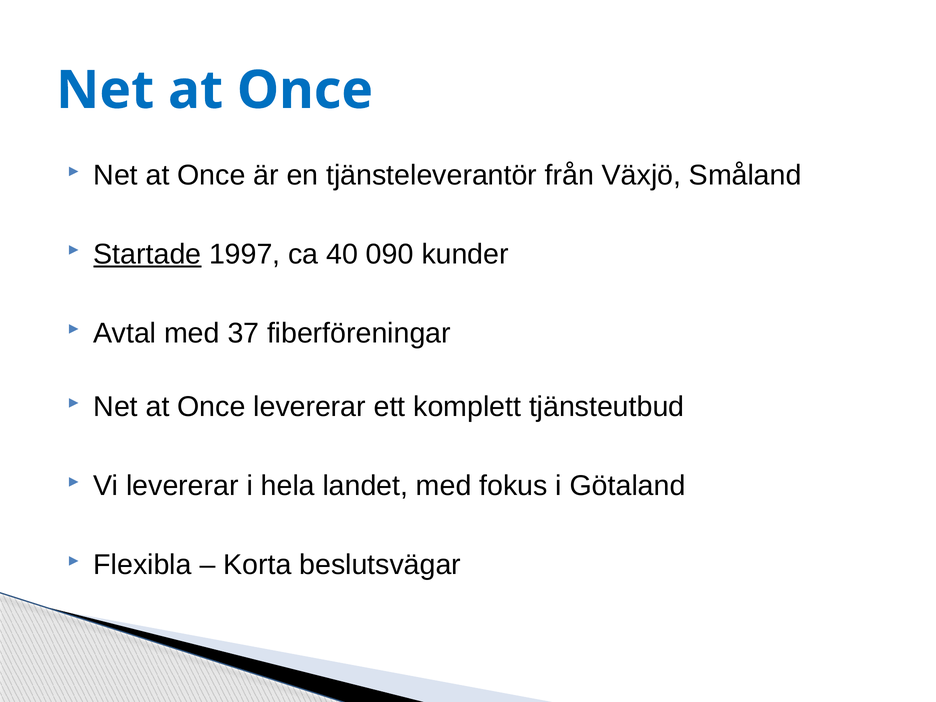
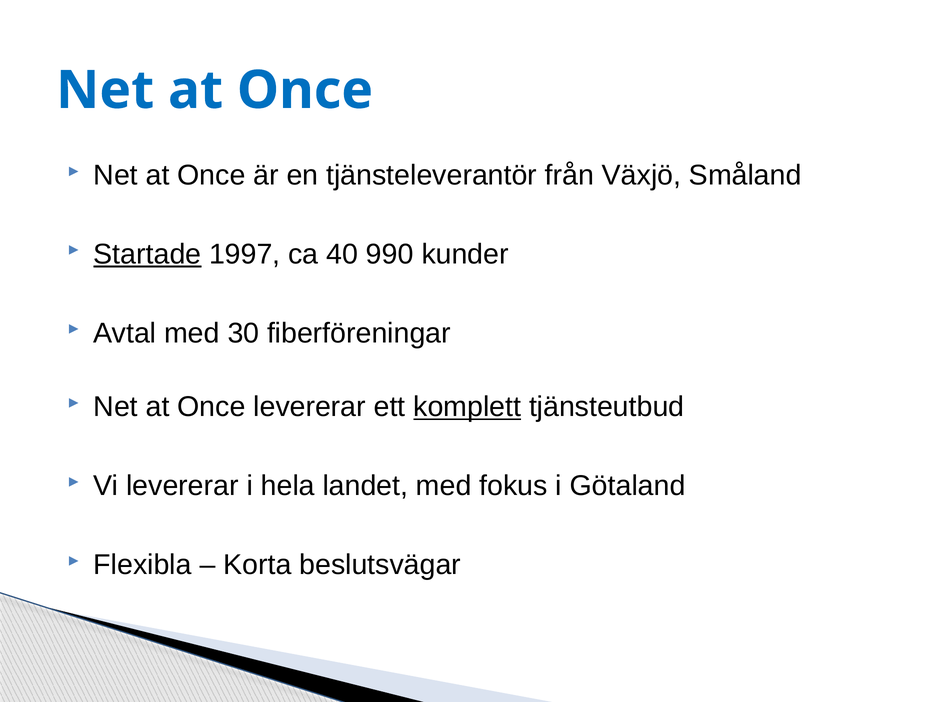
090: 090 -> 990 (390, 254)
37: 37 -> 30 (243, 333)
komplett underline: none -> present (467, 407)
